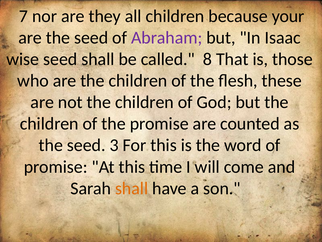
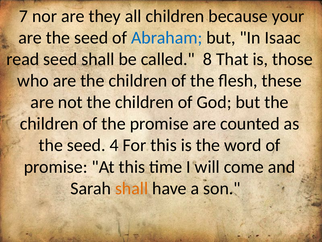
Abraham colour: purple -> blue (167, 38)
wise: wise -> read (23, 59)
3: 3 -> 4 (114, 145)
